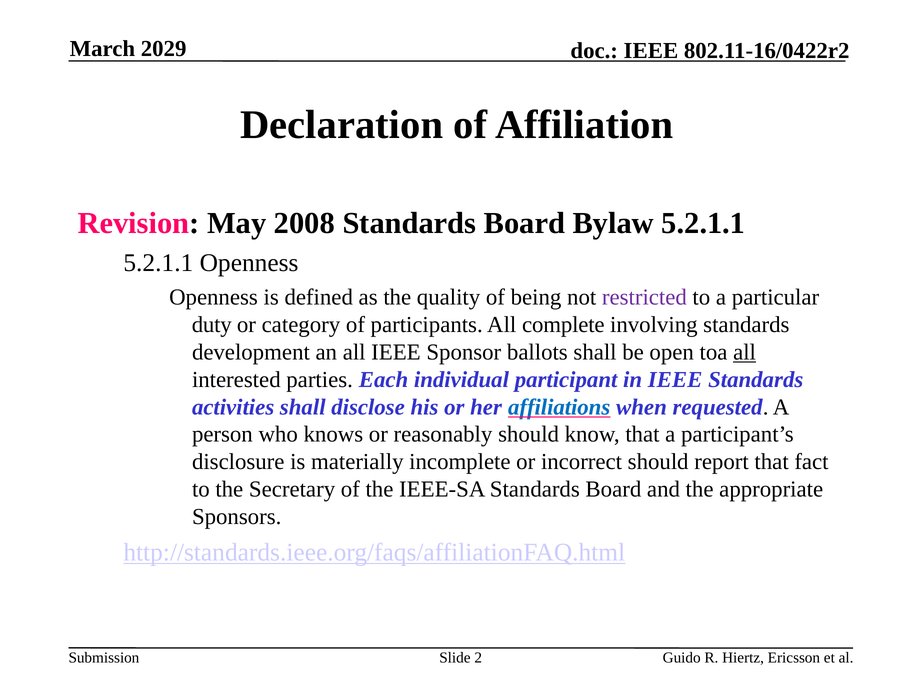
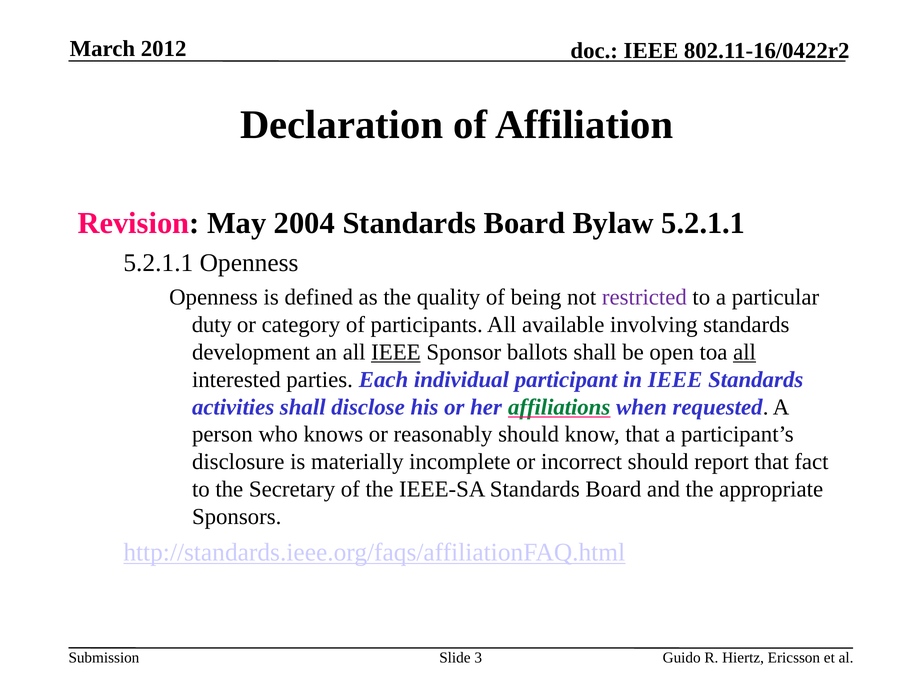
2029: 2029 -> 2012 (164, 48)
2008: 2008 -> 2004 (304, 223)
complete: complete -> available (563, 324)
IEEE underline: none -> present (396, 352)
affiliations colour: blue -> green (559, 407)
2: 2 -> 3 (478, 657)
